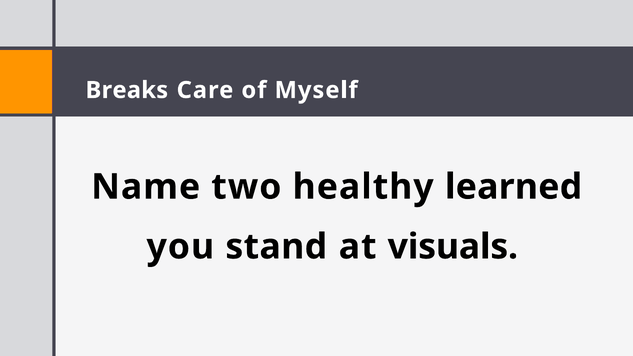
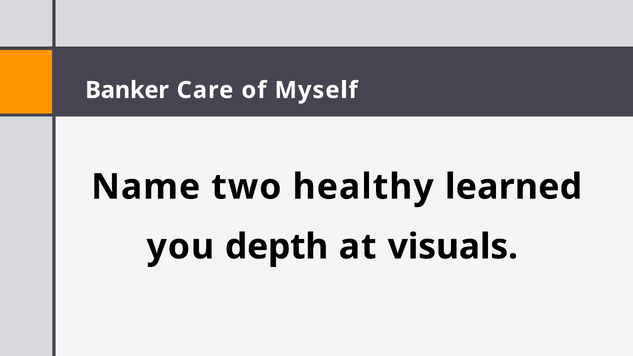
Breaks: Breaks -> Banker (127, 90)
stand: stand -> depth (277, 247)
